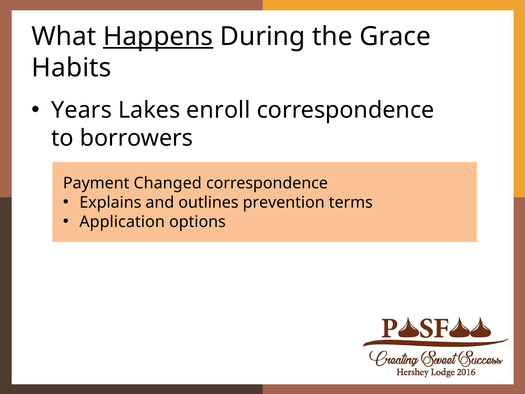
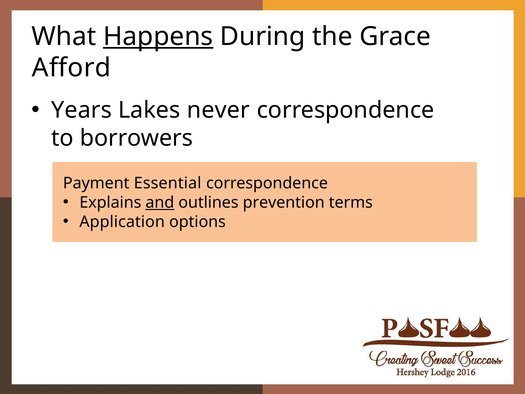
Habits: Habits -> Afford (71, 68)
enroll: enroll -> never (218, 110)
Changed: Changed -> Essential (168, 183)
and underline: none -> present (160, 202)
